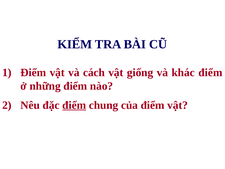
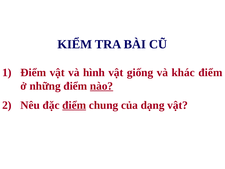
cách: cách -> hình (94, 72)
nào underline: none -> present (102, 86)
của điểm: điểm -> dạng (153, 105)
